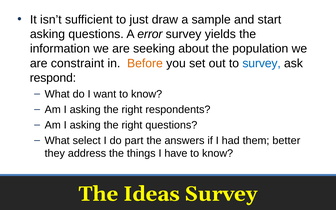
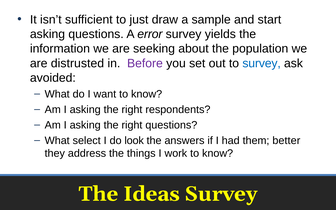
constraint: constraint -> distrusted (77, 63)
Before colour: orange -> purple (145, 63)
respond: respond -> avoided (53, 78)
part: part -> look (134, 141)
have: have -> work (176, 153)
